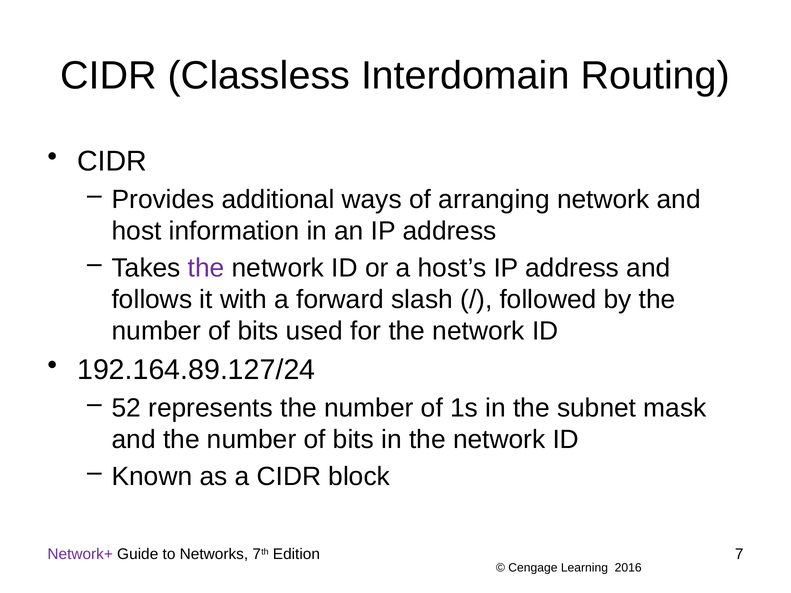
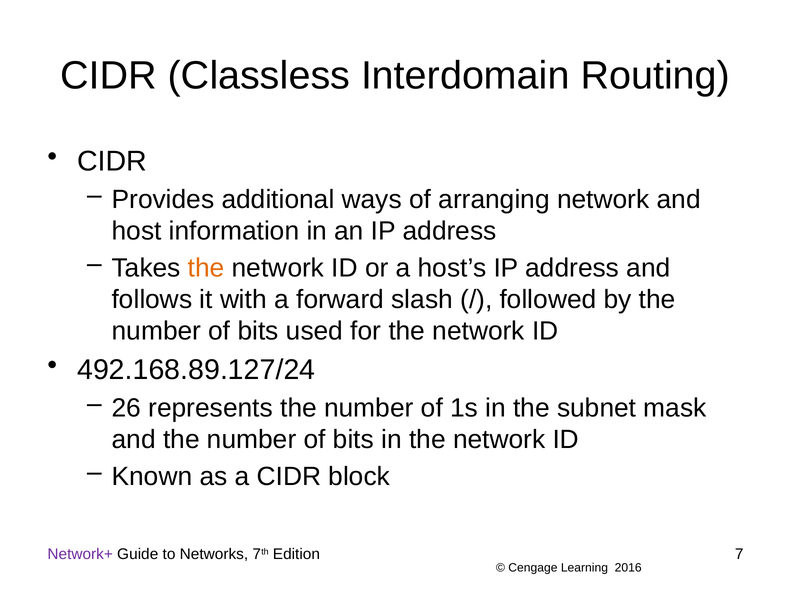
the colour: purple -> orange (206, 268)
192.164.89.127/24: 192.164.89.127/24 -> 492.168.89.127/24 (196, 370)
52: 52 -> 26 (126, 408)
